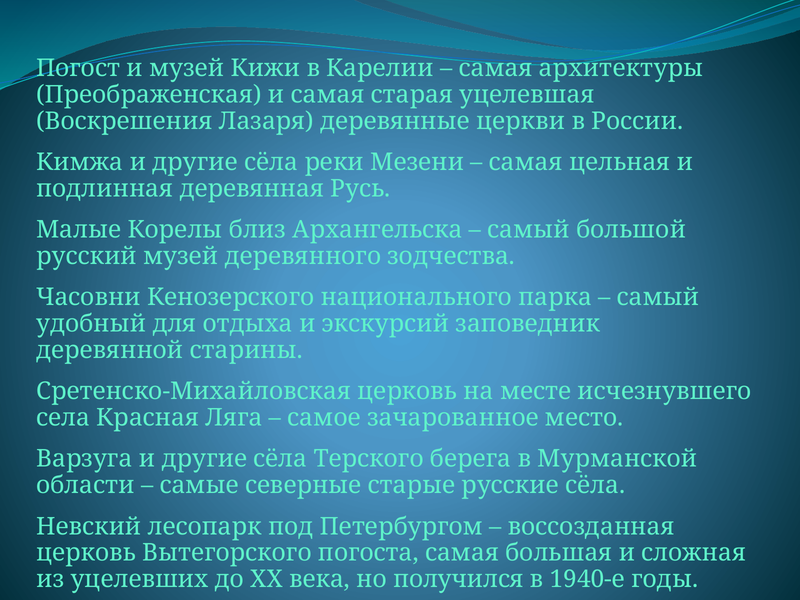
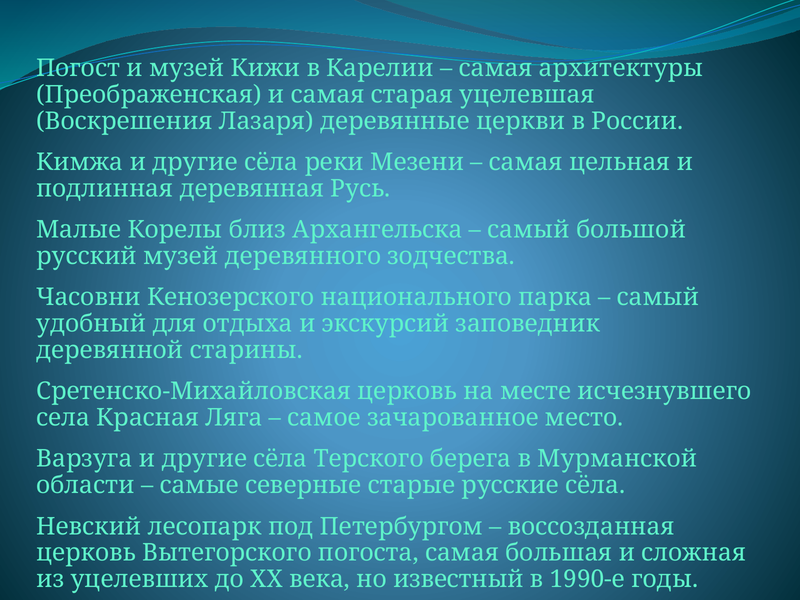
получился: получился -> известный (459, 579)
1940-е: 1940-е -> 1990-е (587, 579)
